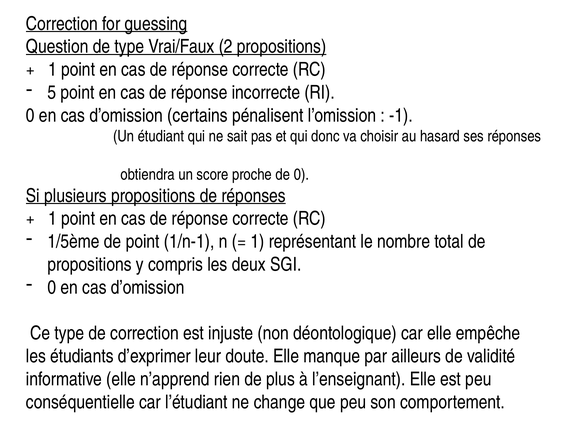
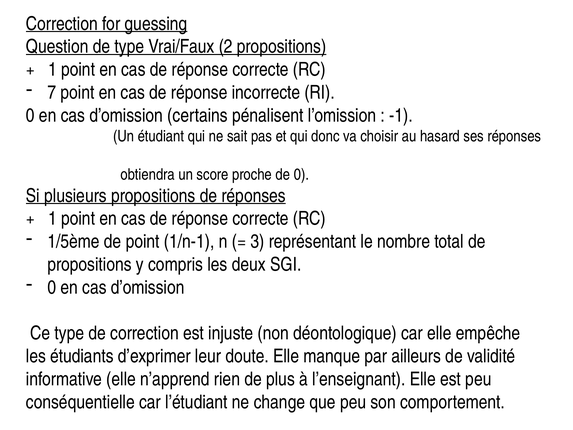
5: 5 -> 7 (52, 92)
1: 1 -> 3 (257, 241)
